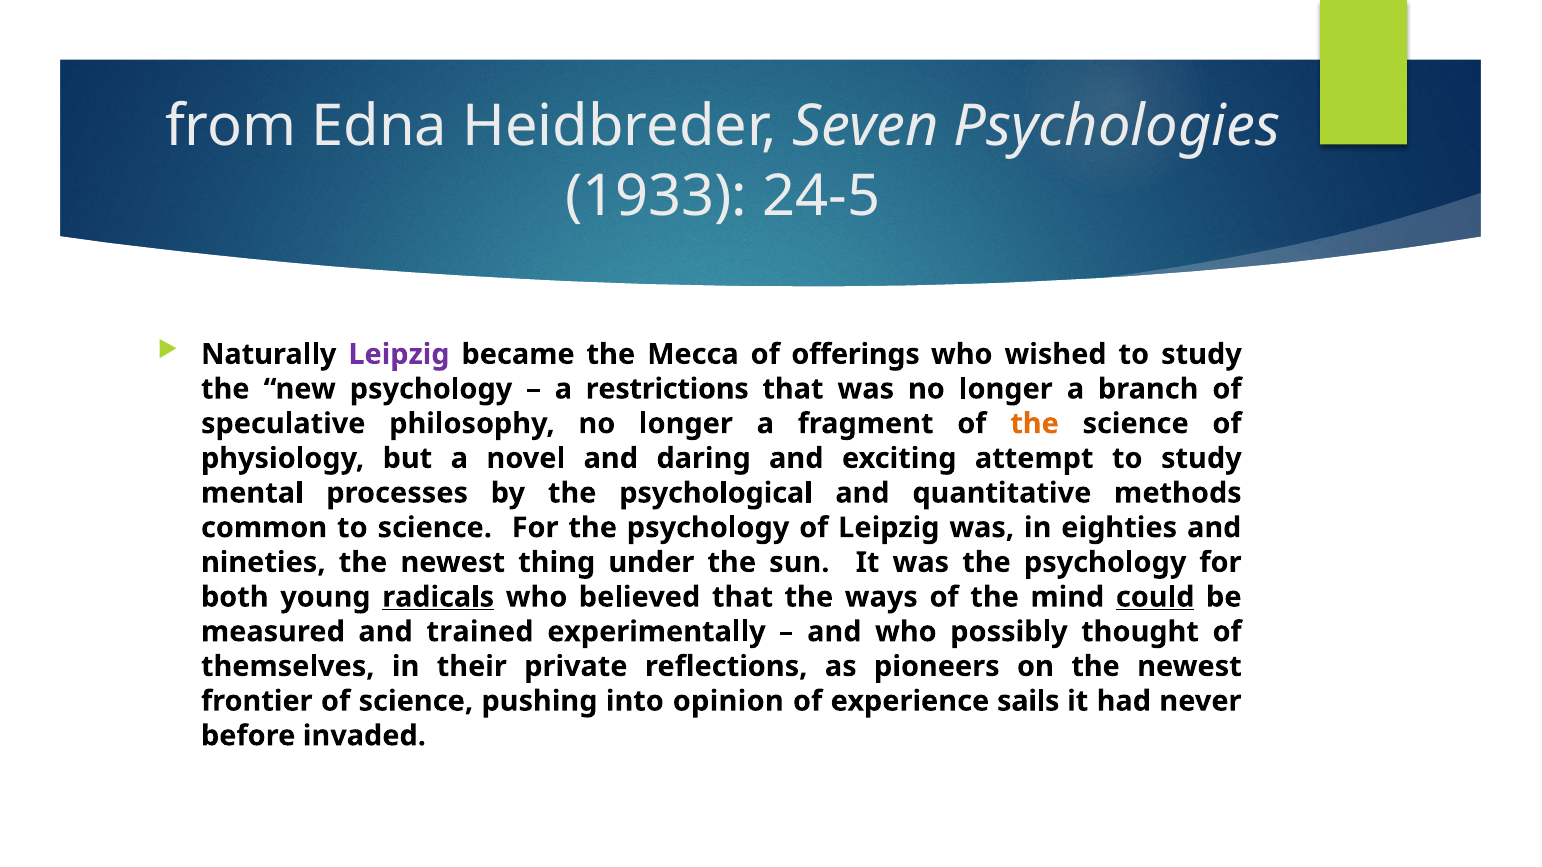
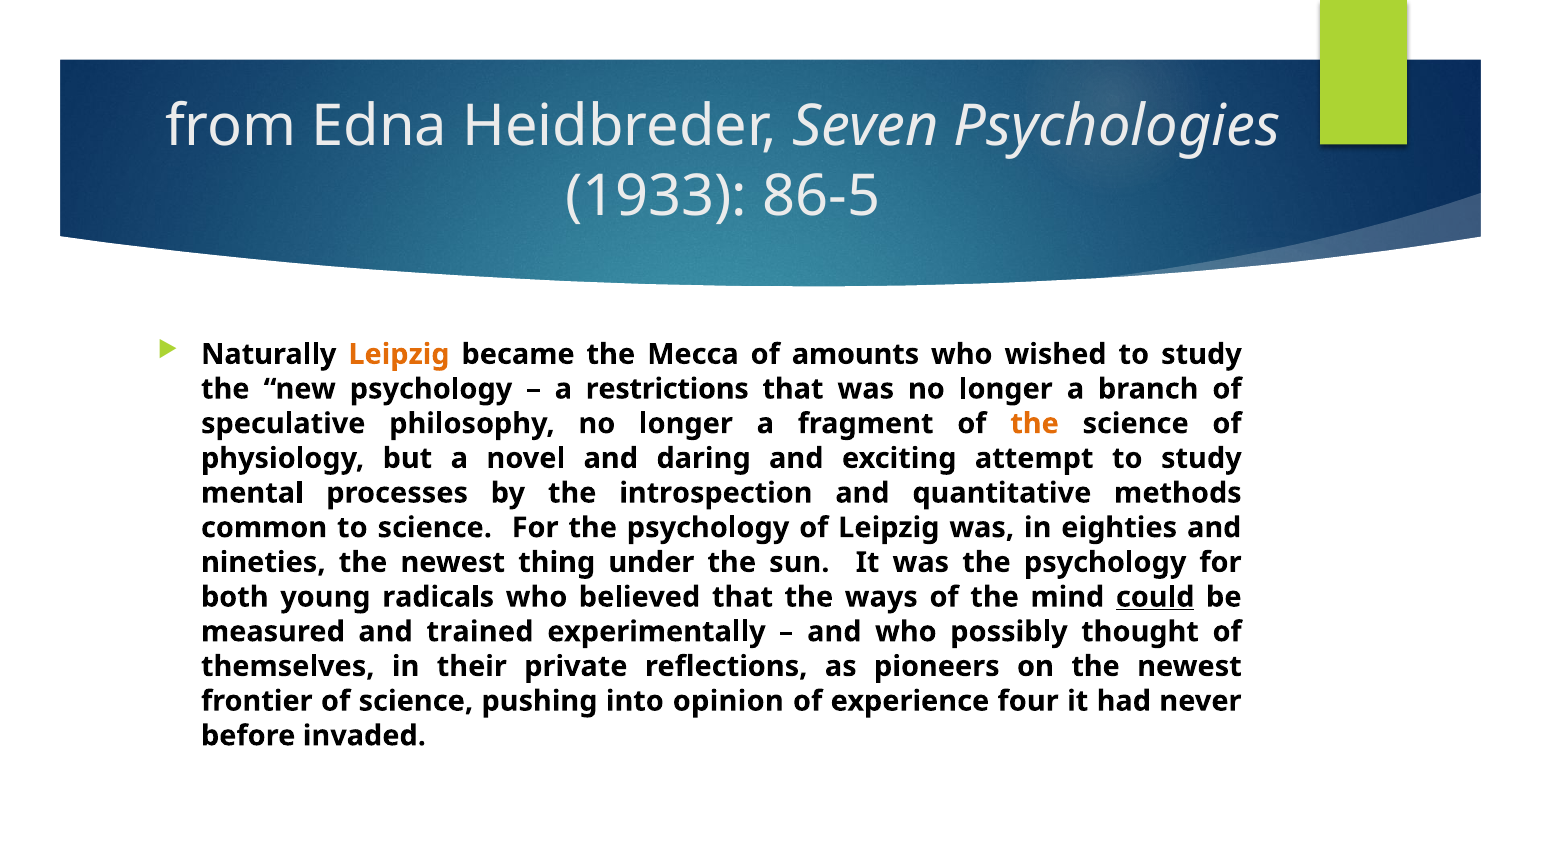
24-5: 24-5 -> 86-5 (821, 196)
Leipzig colour: purple -> orange (399, 354)
offerings: offerings -> amounts (855, 354)
psychological: psychological -> introspection (716, 493)
radicals underline: present -> none (438, 597)
sails: sails -> four (1028, 701)
